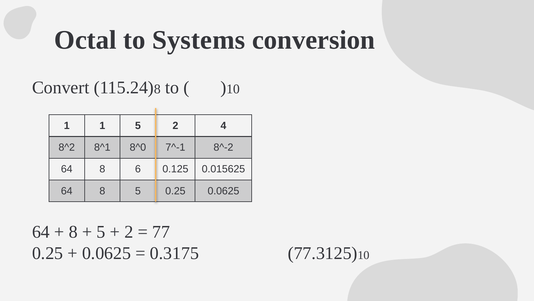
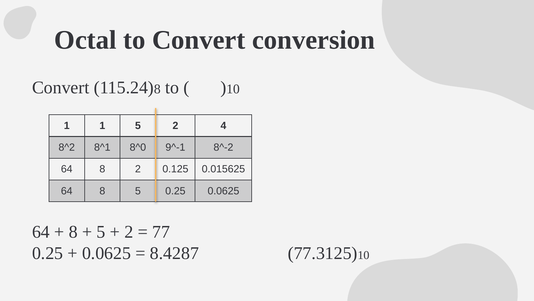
to Systems: Systems -> Convert (199, 40)
7^-1: 7^-1 -> 9^-1 (175, 147)
8 6: 6 -> 2 (138, 169)
0.3175: 0.3175 -> 8.4287 (174, 253)
